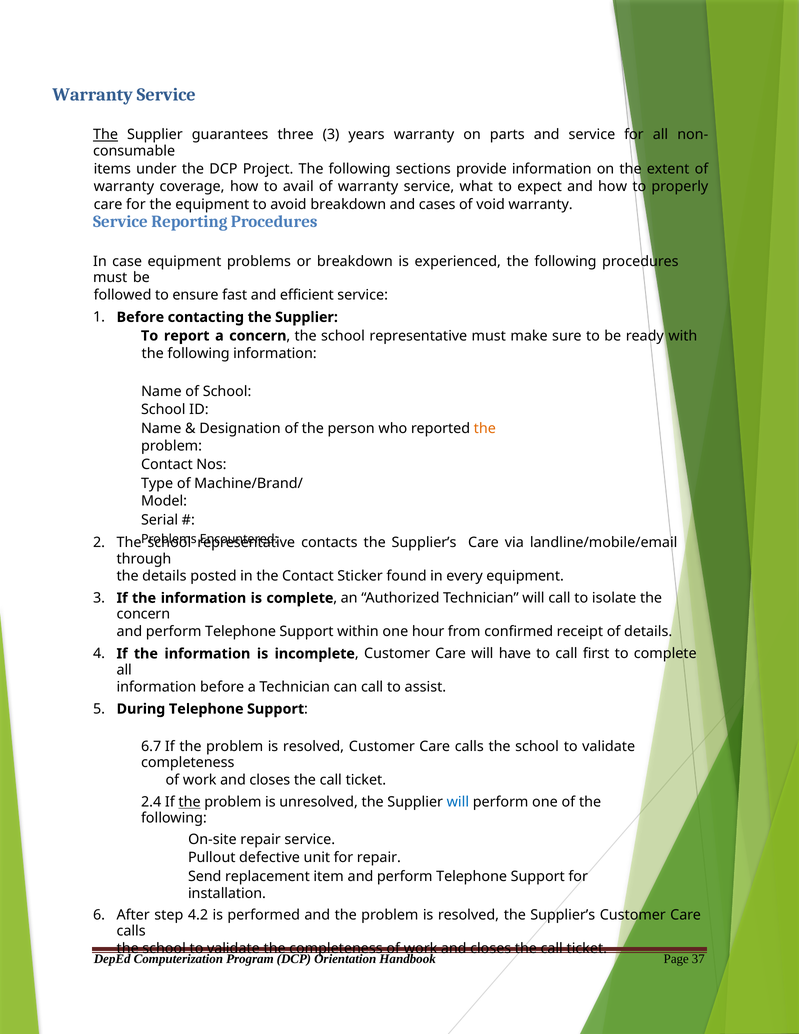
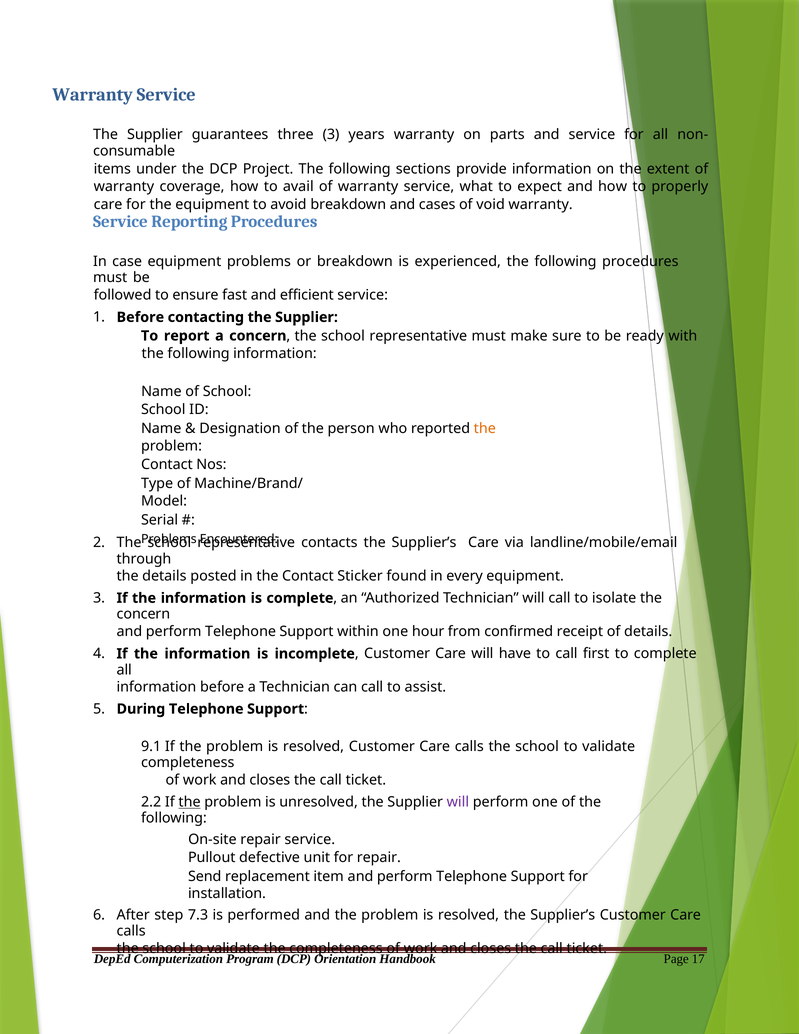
The underline: present -> none (106, 135)
6.7: 6.7 -> 9.1 (151, 746)
2.4: 2.4 -> 2.2 (151, 802)
will colour: blue -> purple (458, 802)
4.2: 4.2 -> 7.3 (198, 915)
37: 37 -> 17 (698, 959)
